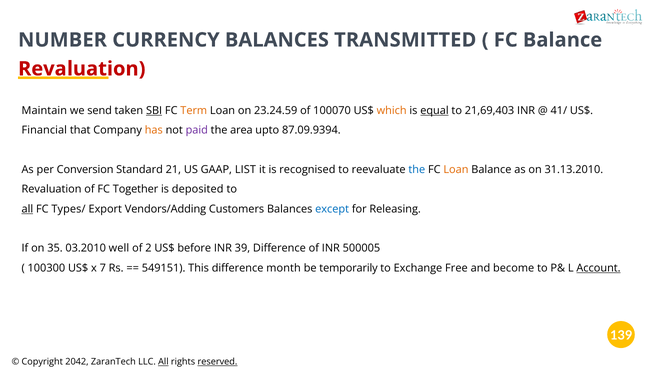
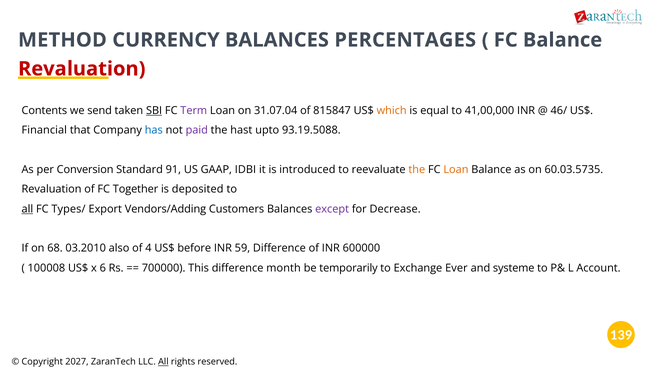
NUMBER: NUMBER -> METHOD (62, 40)
TRANSMITTED: TRANSMITTED -> PERCENTAGES (405, 40)
Maintain: Maintain -> Contents (44, 111)
Term colour: orange -> purple (194, 111)
23.24.59: 23.24.59 -> 31.07.04 (276, 111)
100070: 100070 -> 815847 (332, 111)
equal underline: present -> none (434, 111)
21,69,403: 21,69,403 -> 41,00,000 (490, 111)
41/: 41/ -> 46/ (559, 111)
has colour: orange -> blue (154, 130)
area: area -> hast (241, 130)
87.09.9394: 87.09.9394 -> 93.19.5088 (311, 130)
21: 21 -> 91 (173, 170)
LIST: LIST -> IDBI (245, 170)
recognised: recognised -> introduced (307, 170)
the colour: blue -> orange (417, 170)
31.13.2010: 31.13.2010 -> 60.03.5735 (574, 170)
except colour: blue -> purple (332, 209)
Releasing: Releasing -> Decrease (395, 209)
35: 35 -> 68 (55, 249)
well: well -> also (119, 249)
2: 2 -> 4 (148, 249)
39: 39 -> 59 (242, 249)
500005: 500005 -> 600000 (361, 249)
100300: 100300 -> 100008 (46, 268)
7: 7 -> 6 (103, 268)
549151: 549151 -> 700000 (164, 268)
Free: Free -> Ever (456, 268)
become: become -> systeme (514, 268)
Account underline: present -> none (599, 268)
2042: 2042 -> 2027 (77, 362)
reserved underline: present -> none (217, 362)
